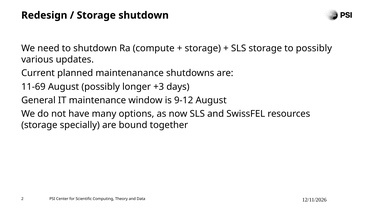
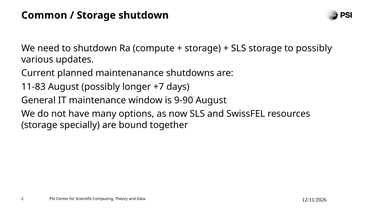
Redesign: Redesign -> Common (44, 15)
11-69: 11-69 -> 11-83 (33, 87)
+3: +3 -> +7 (159, 87)
9-12: 9-12 -> 9-90 (184, 100)
